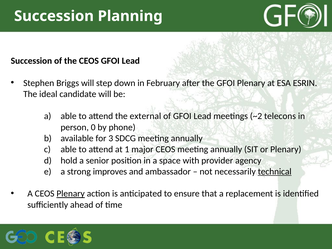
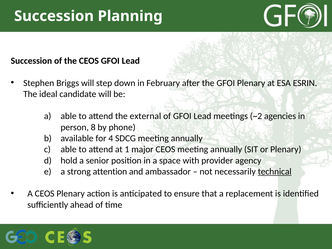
telecons: telecons -> agencies (280, 116)
0: 0 -> 8 (93, 127)
3: 3 -> 4 (111, 138)
improves: improves -> attention (110, 172)
Plenary underline: present -> none (71, 194)
